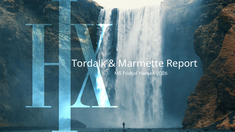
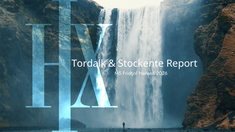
Marmette: Marmette -> Stockente (141, 64)
